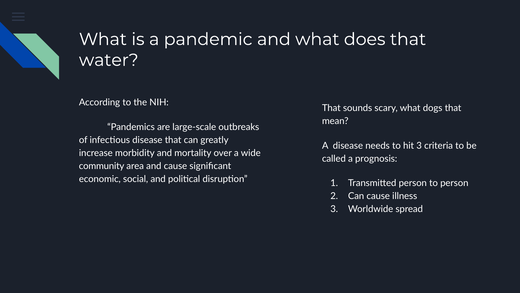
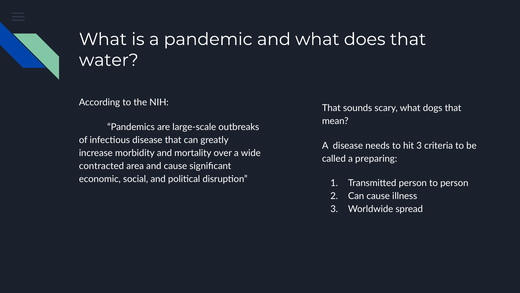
prognosis: prognosis -> preparing (376, 158)
community: community -> contracted (101, 166)
